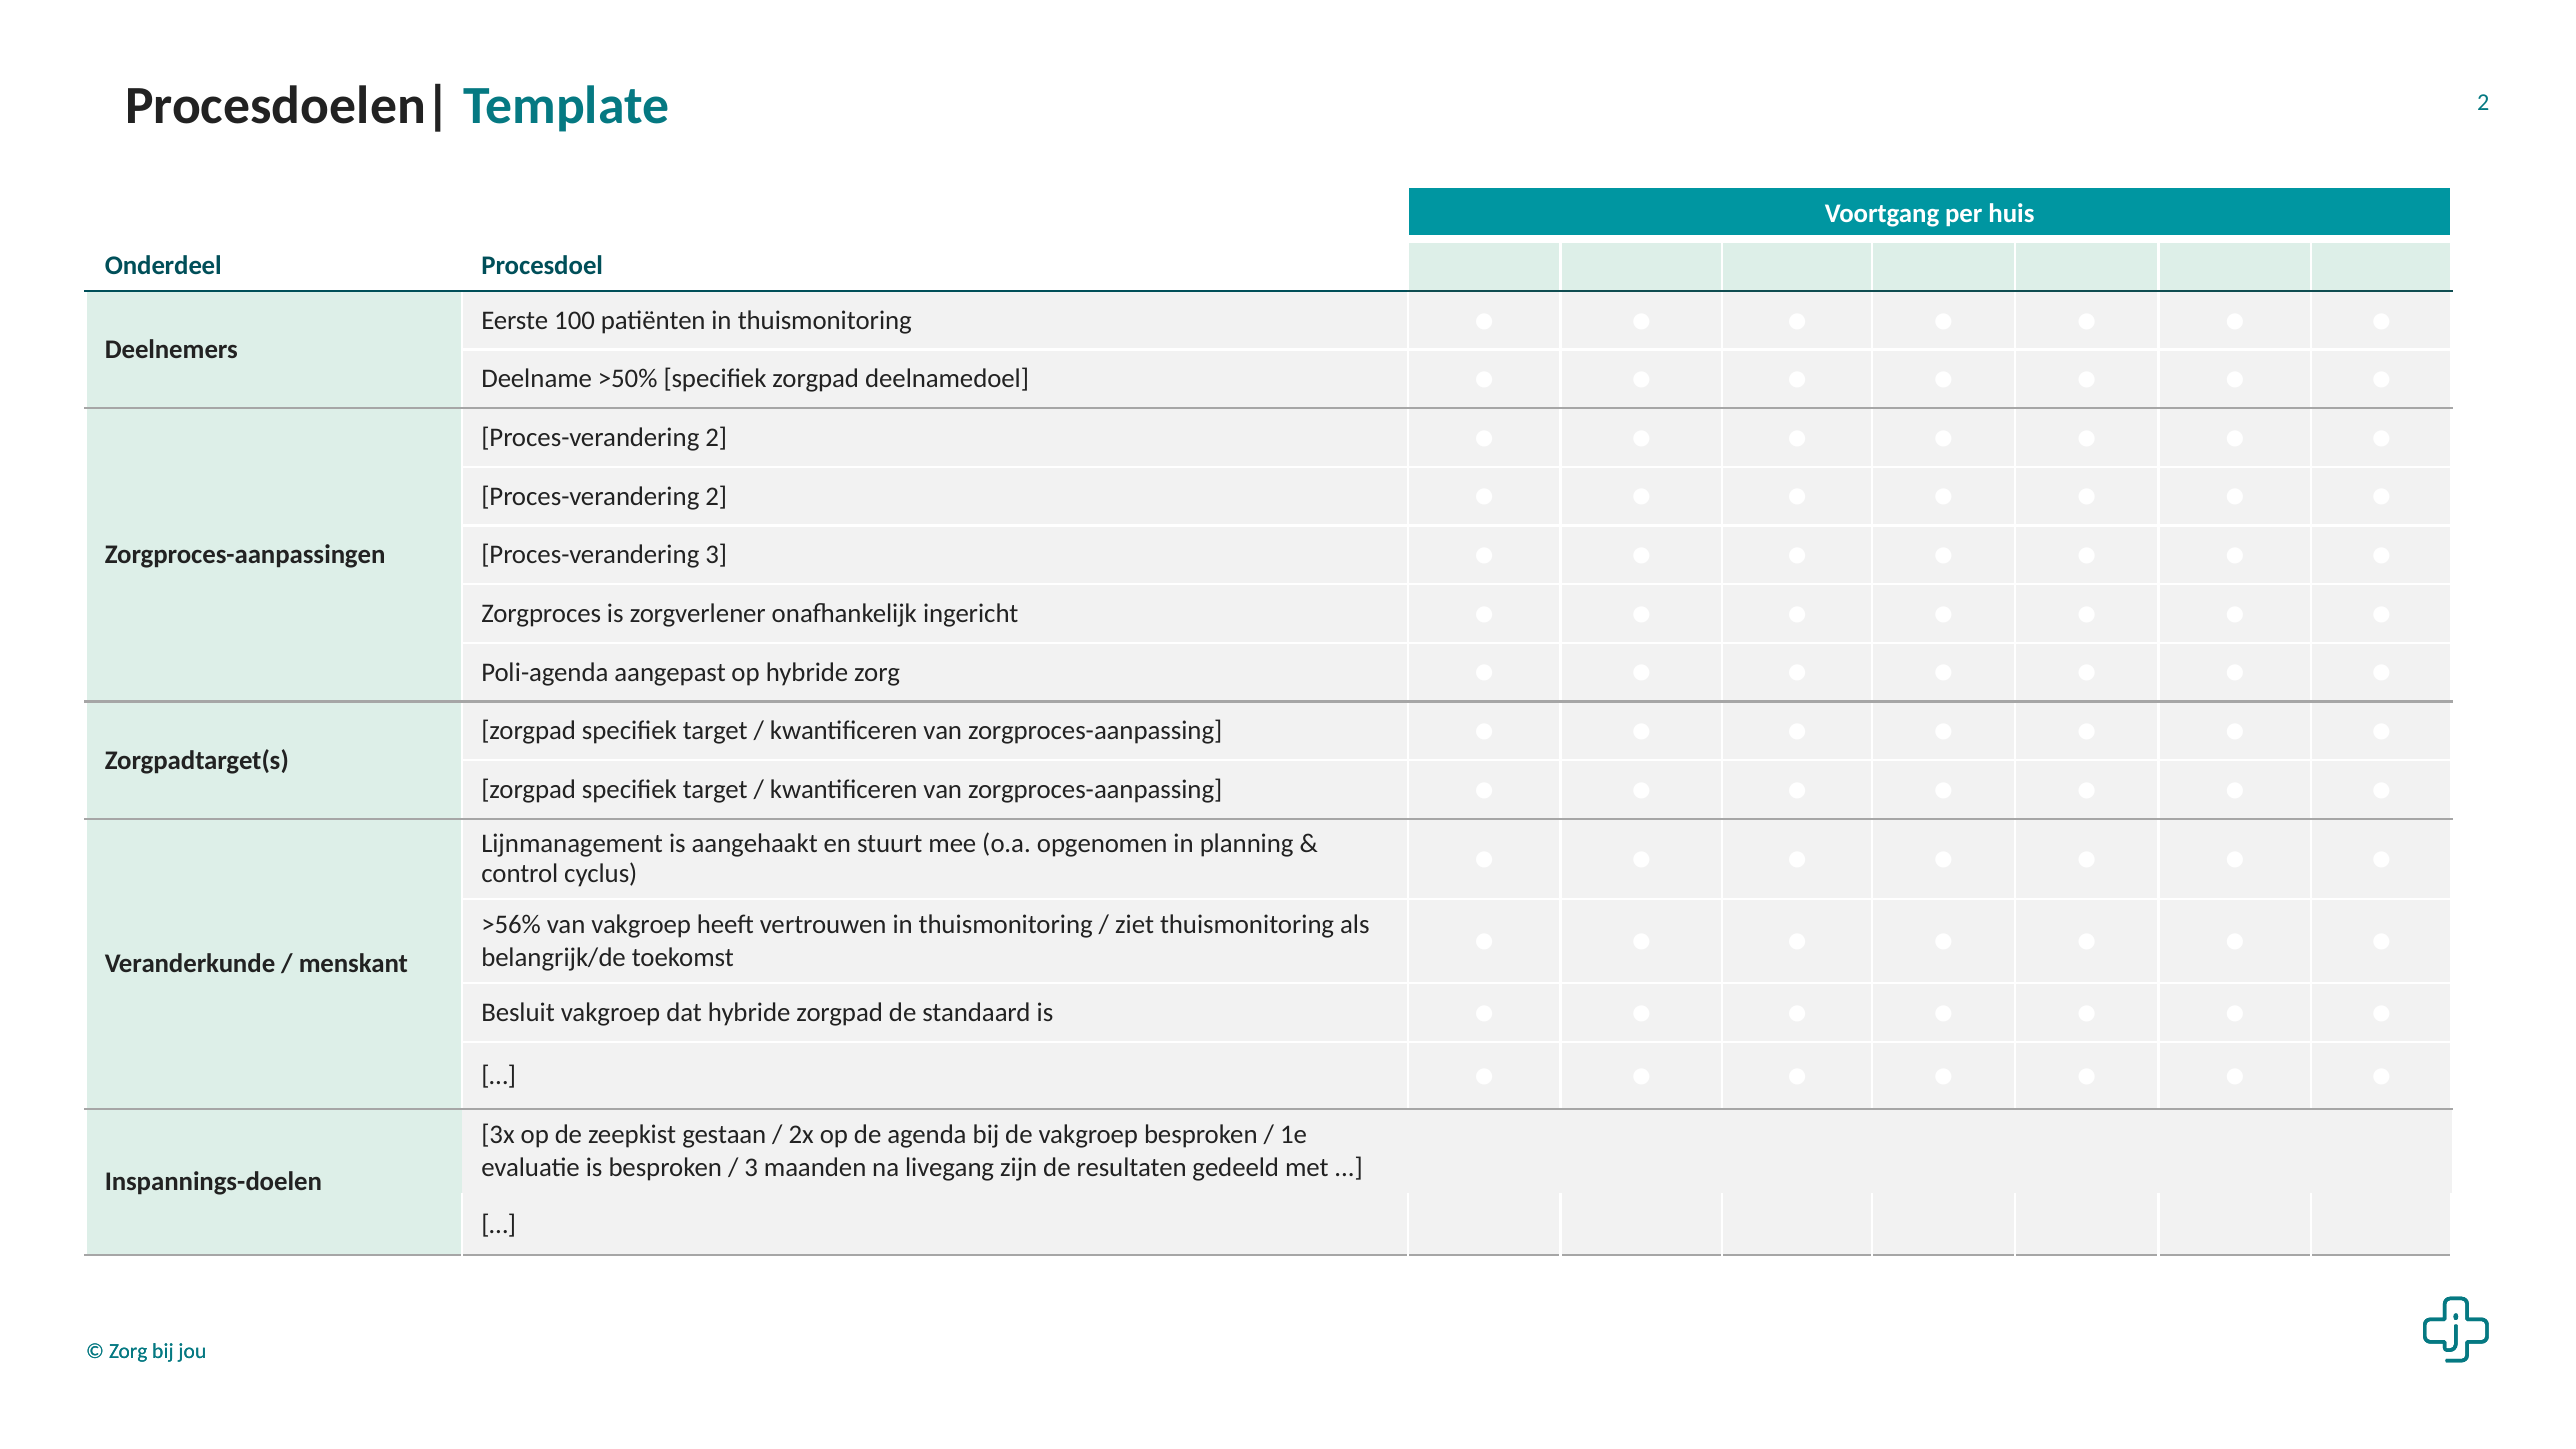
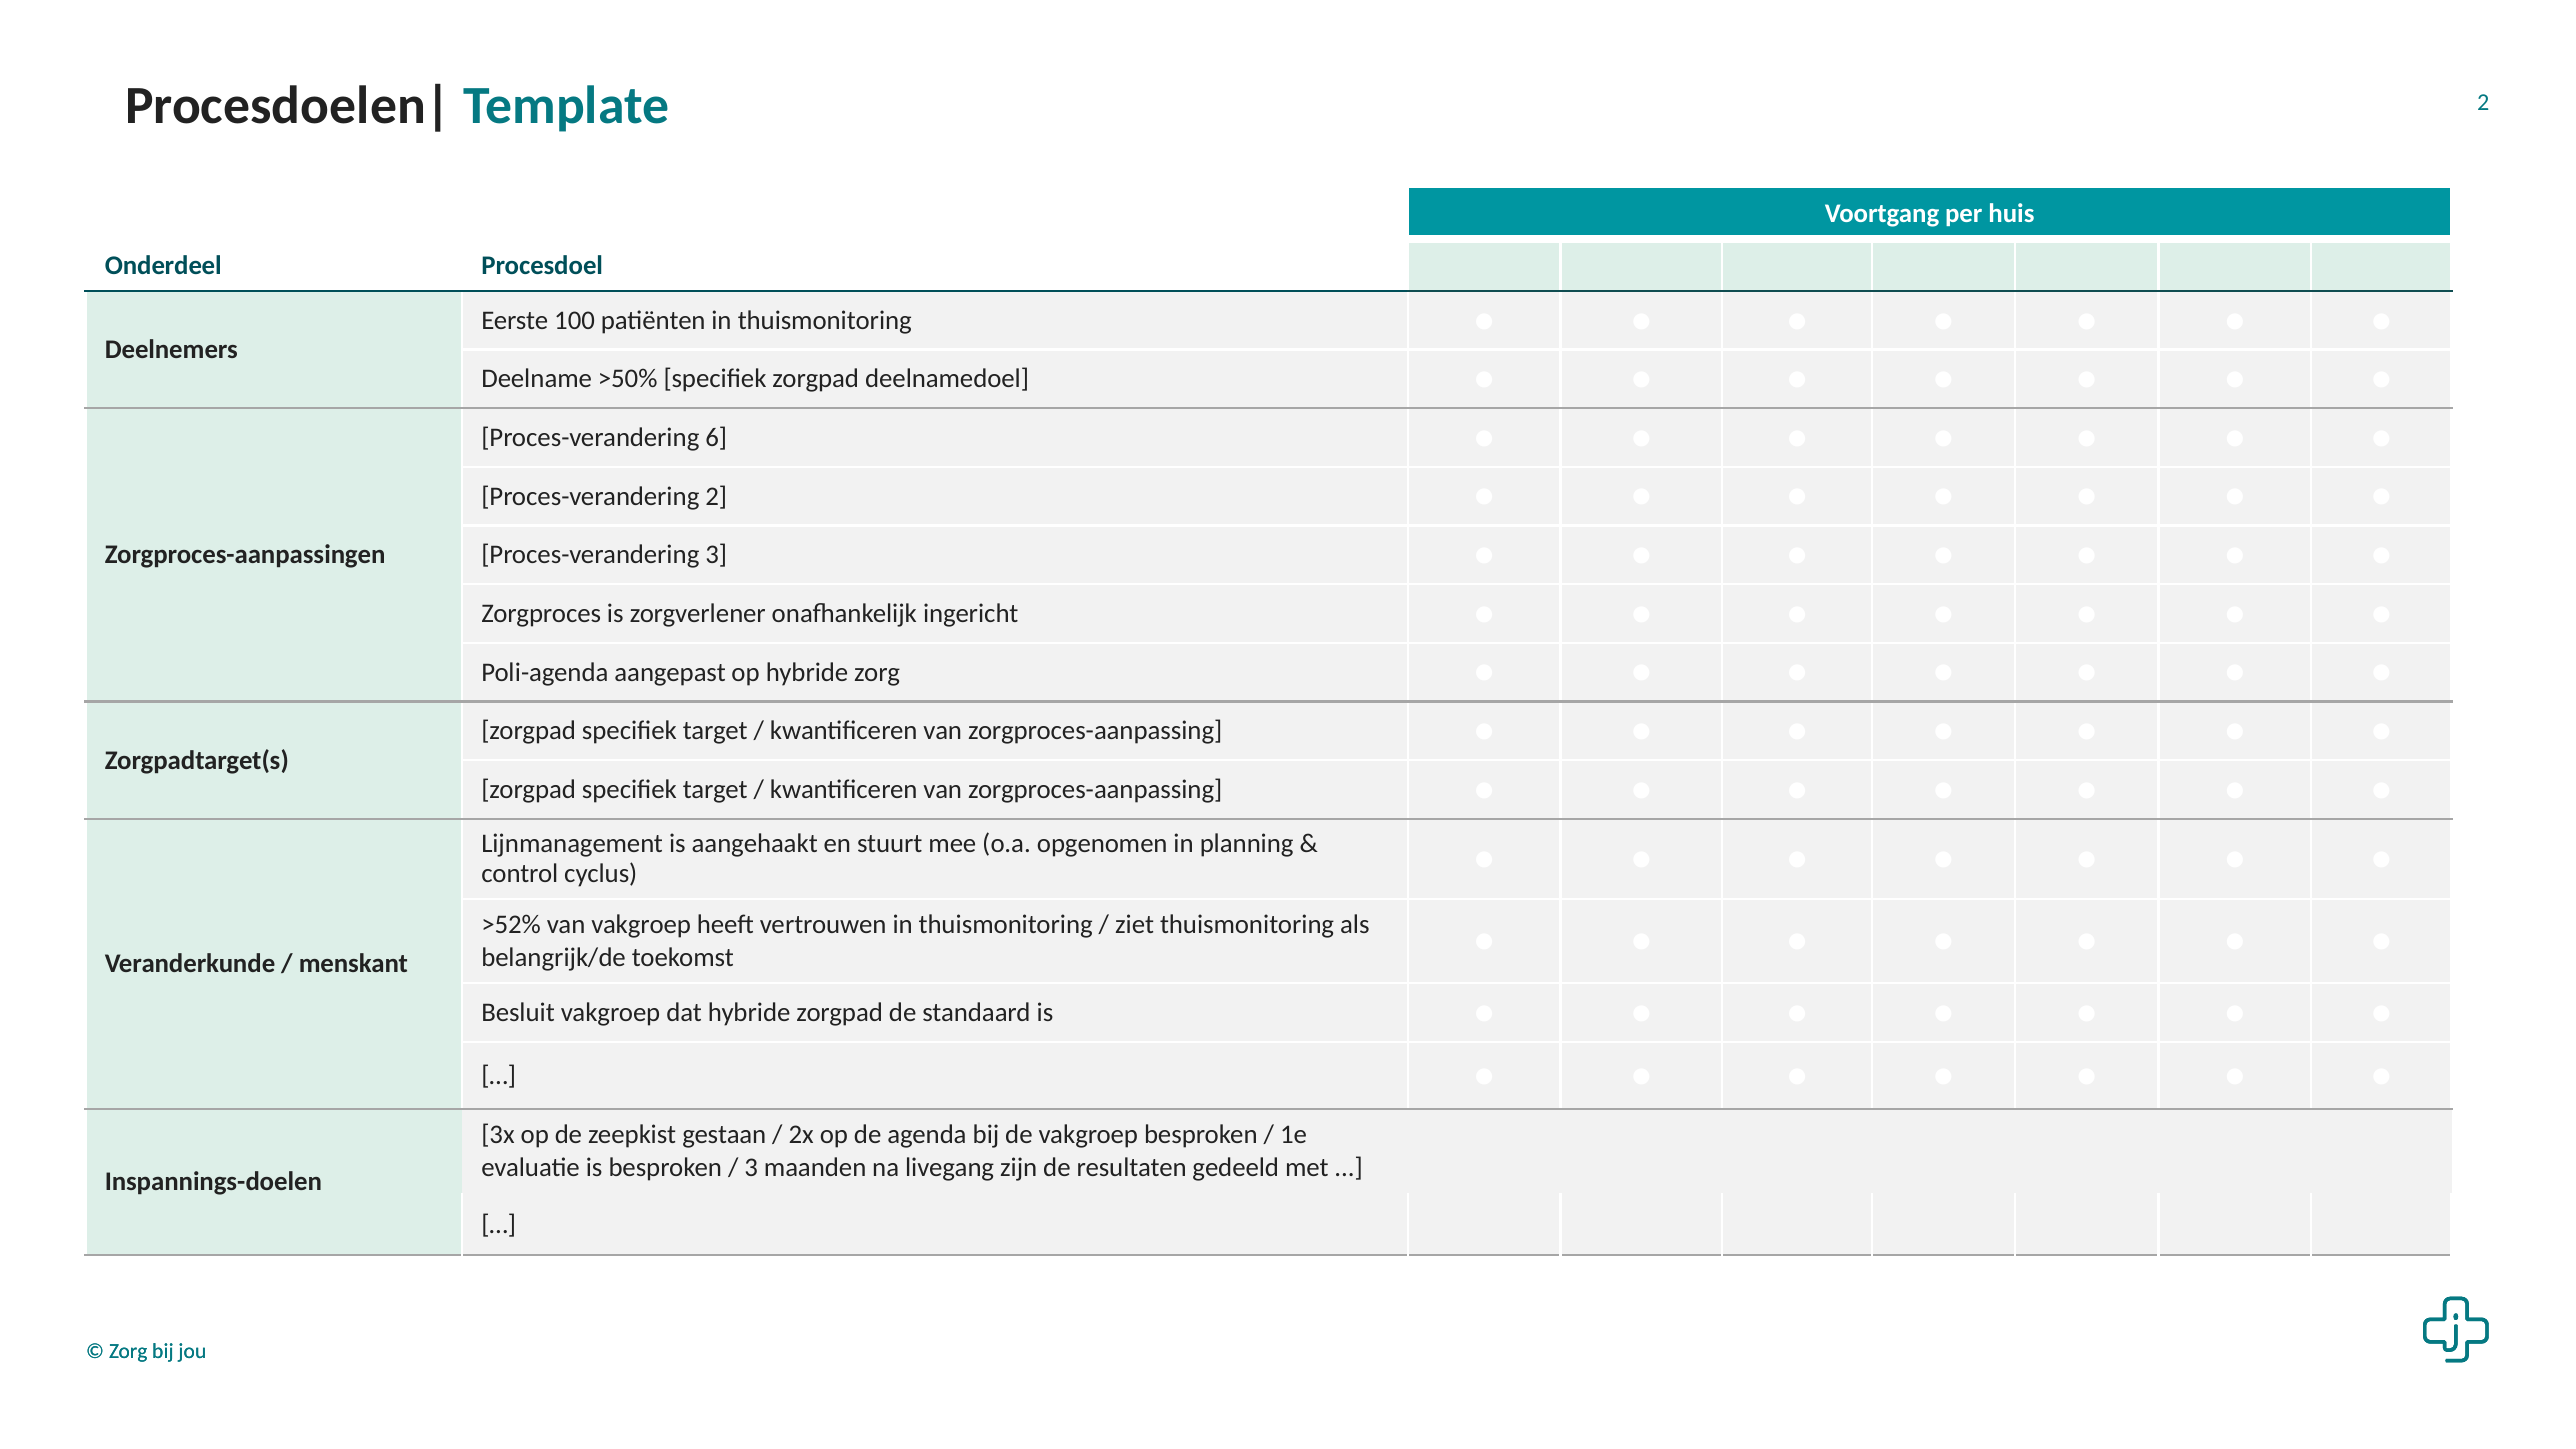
2: 2 -> 6 (716, 438)
>56%: >56% -> >52% (511, 925)
